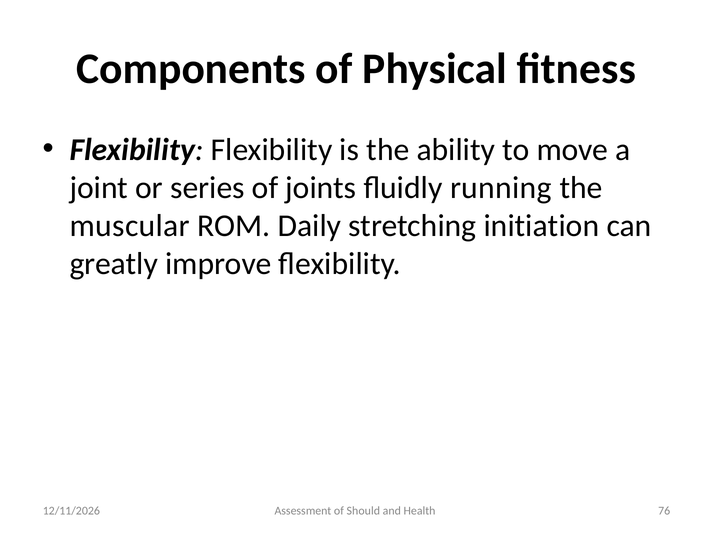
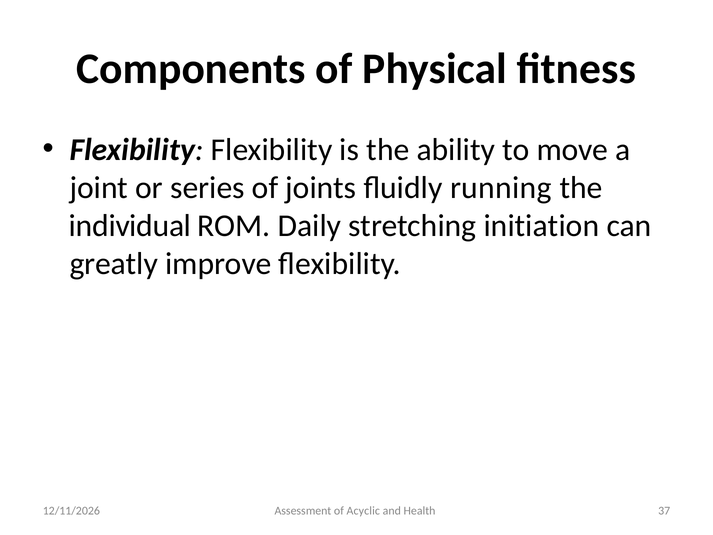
muscular: muscular -> individual (130, 226)
Should: Should -> Acyclic (363, 511)
76: 76 -> 37 (664, 511)
